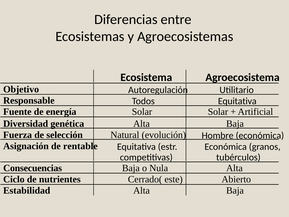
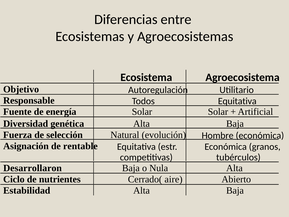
Consecuencias: Consecuencias -> Desarrollaron (33, 168)
este: este -> aire (174, 179)
